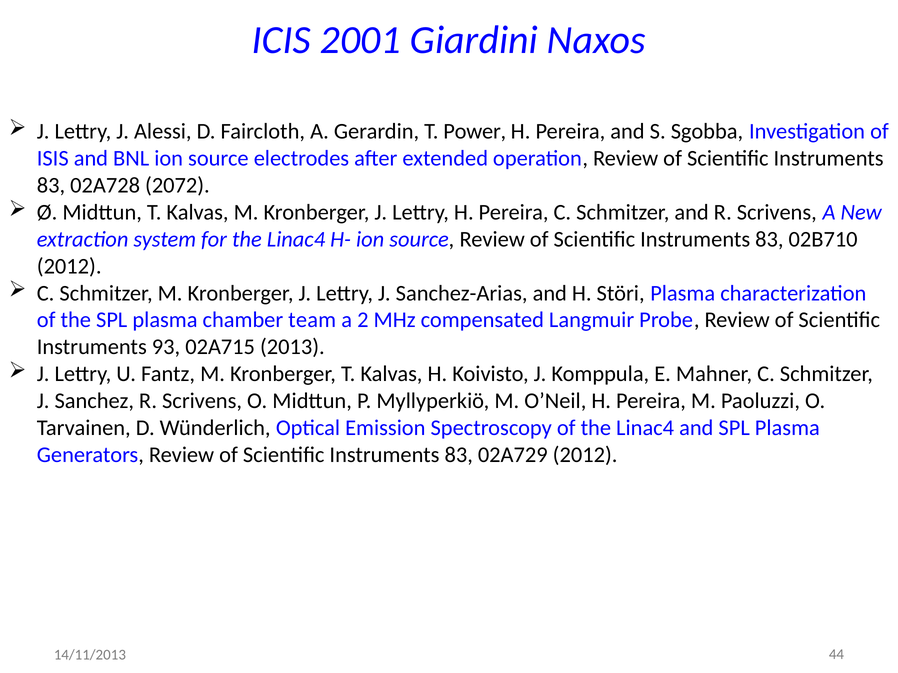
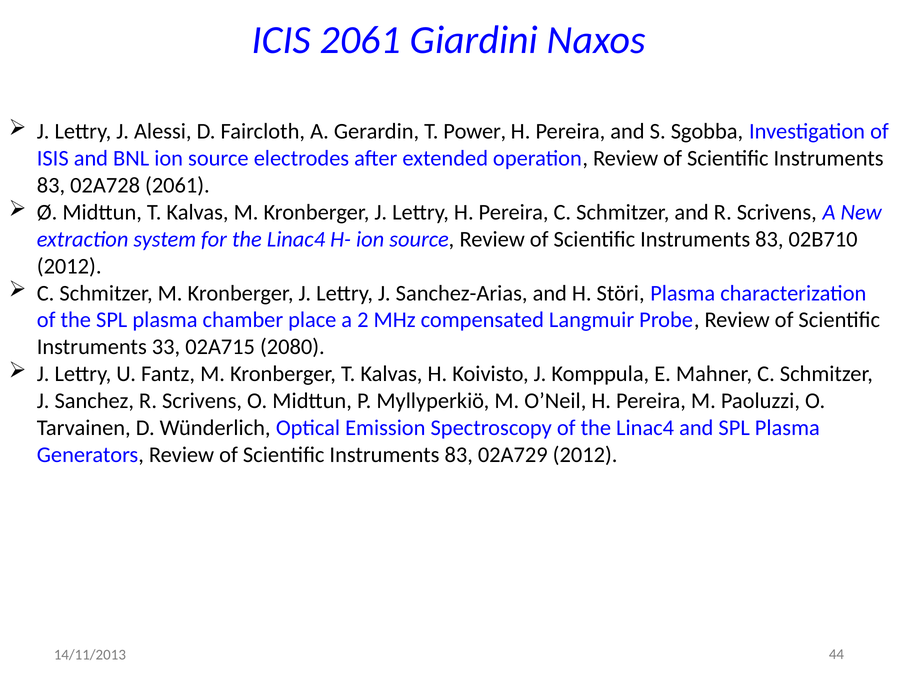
ICIS 2001: 2001 -> 2061 (360, 40)
02A728 2072: 2072 -> 2061 (177, 186)
team: team -> place (312, 320)
93: 93 -> 33 (166, 347)
2013: 2013 -> 2080 (292, 347)
